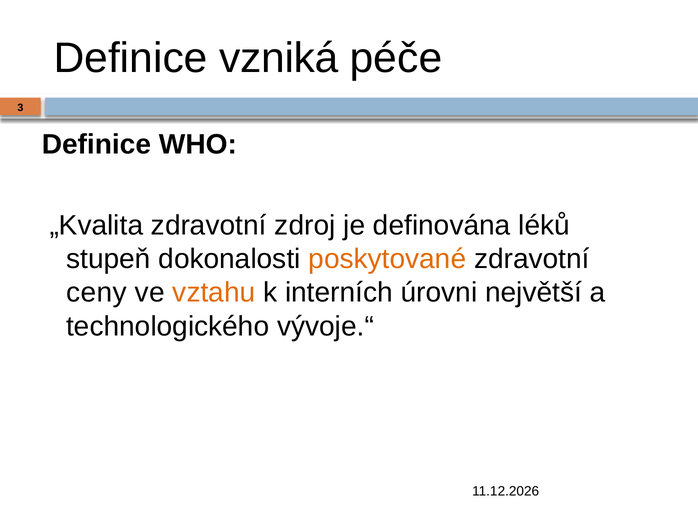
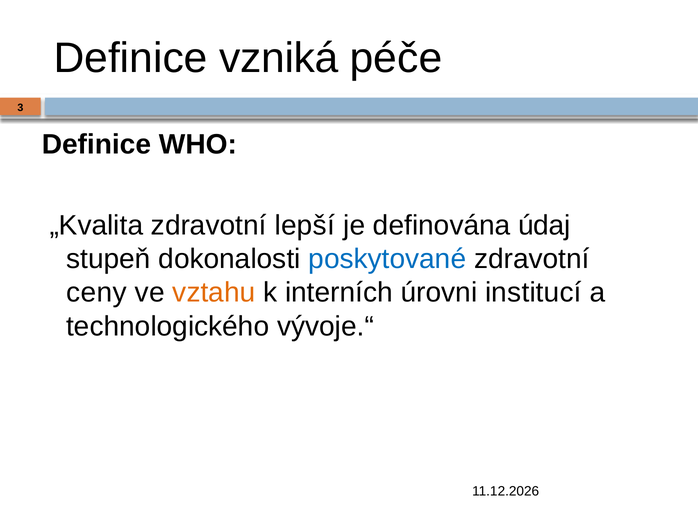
zdroj: zdroj -> lepší (305, 225)
léků: léků -> údaj (544, 225)
poskytované colour: orange -> blue (387, 259)
největší: největší -> institucí (533, 293)
